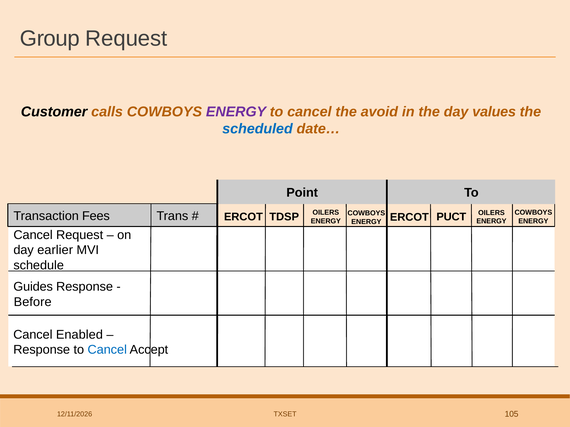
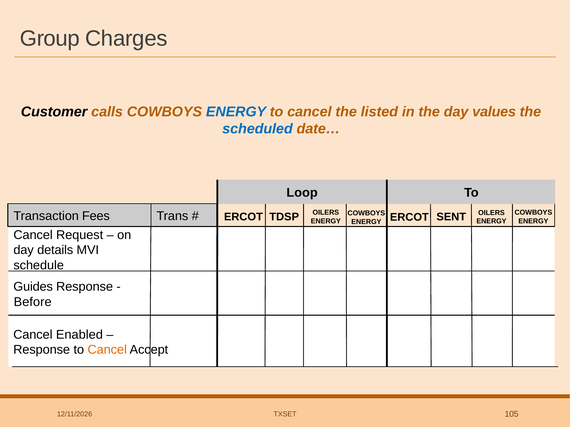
Group Request: Request -> Charges (126, 39)
ENERGY colour: purple -> blue (236, 112)
avoid: avoid -> listed (379, 112)
Point: Point -> Loop (302, 193)
PUCT: PUCT -> SENT (451, 217)
earlier: earlier -> details (55, 250)
Cancel colour: blue -> orange (107, 350)
